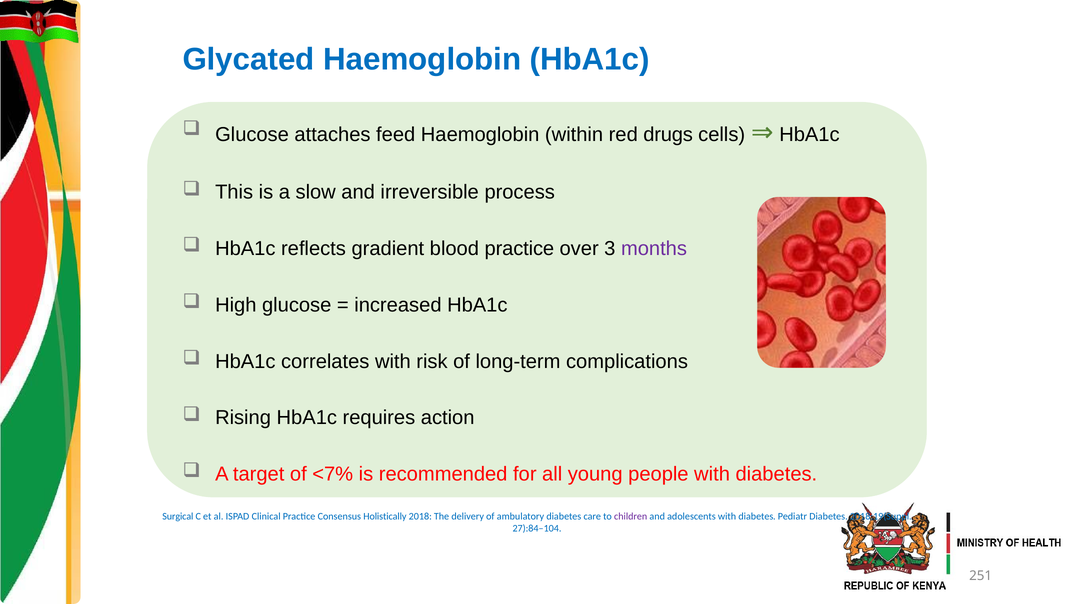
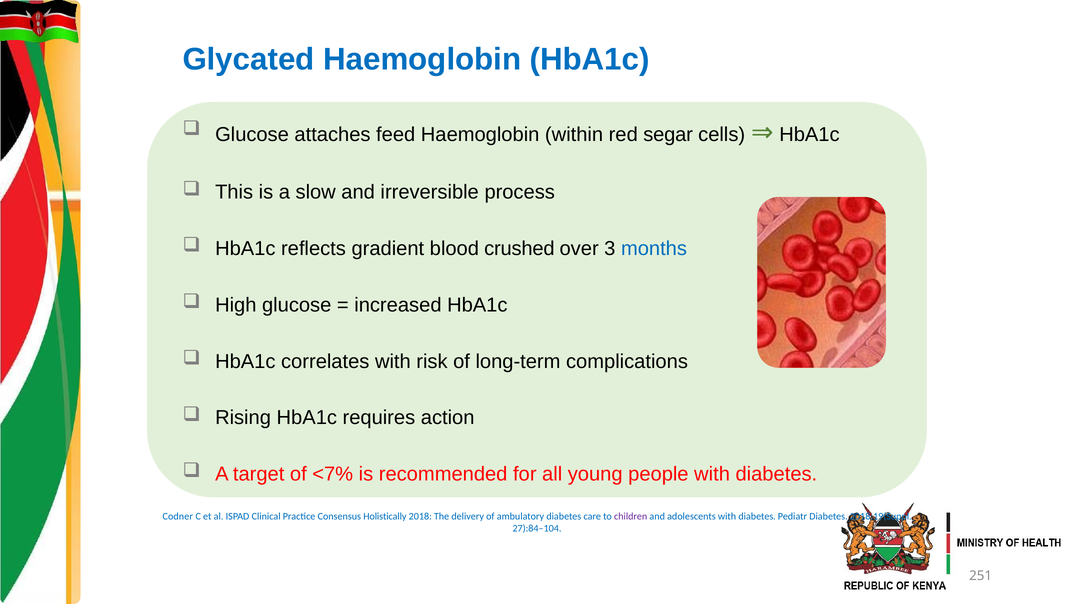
drugs: drugs -> segar (668, 135)
blood practice: practice -> crushed (519, 249)
months colour: purple -> blue (654, 249)
Surgical: Surgical -> Codner (178, 517)
